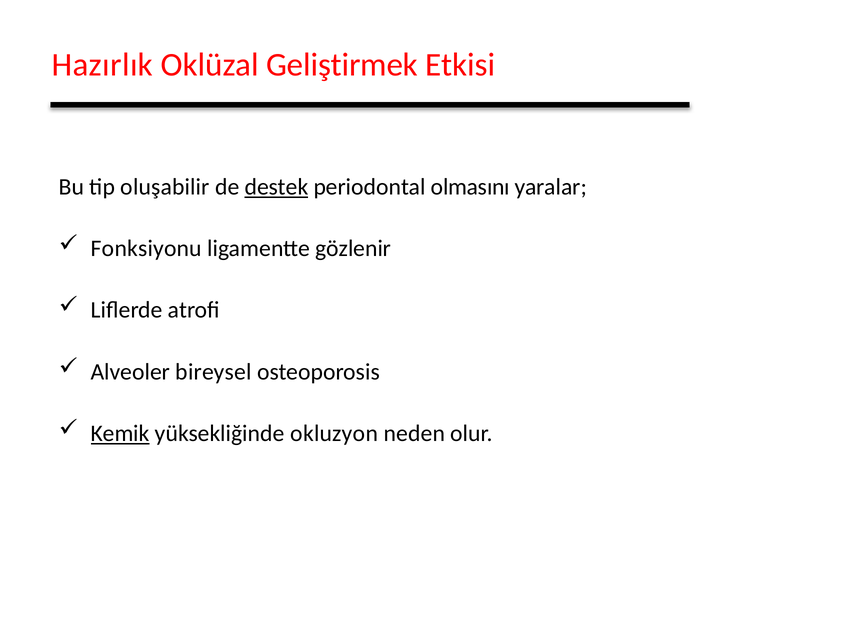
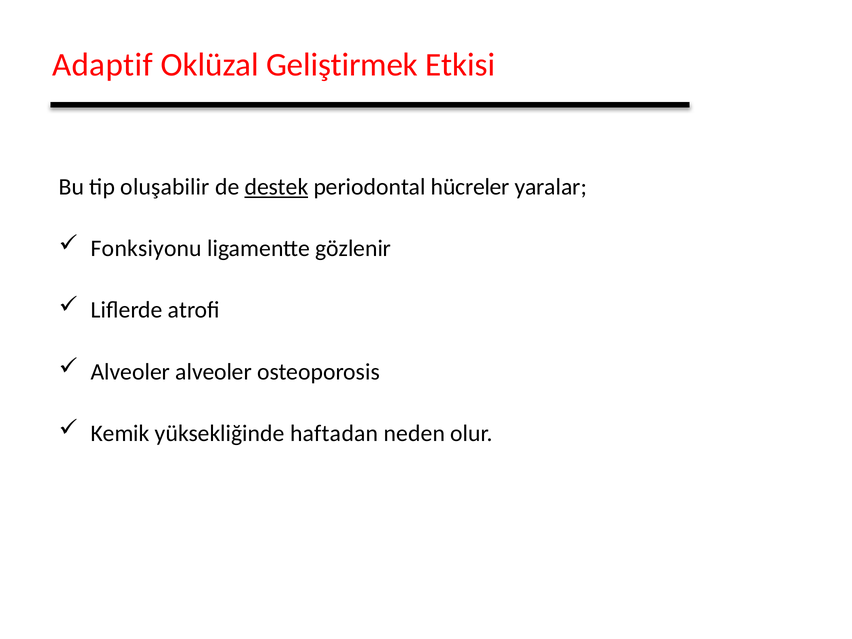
Hazırlık: Hazırlık -> Adaptif (102, 65)
olmasını: olmasını -> hücreler (470, 187)
Alveoler bireysel: bireysel -> alveoler (214, 372)
Kemik underline: present -> none (120, 433)
okluzyon: okluzyon -> haftadan (334, 433)
